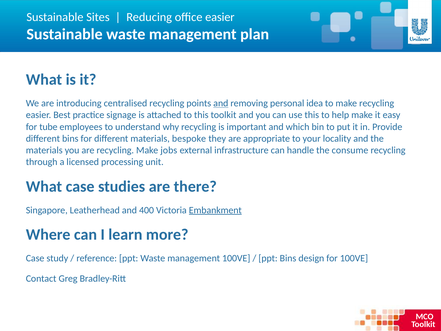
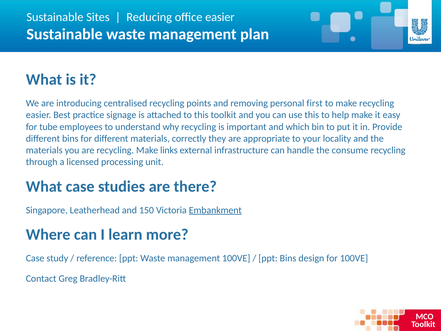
and underline: present -> none (221, 103)
idea: idea -> first (315, 103)
bespoke: bespoke -> correctly (189, 138)
jobs: jobs -> links (169, 150)
400: 400 -> 150 (147, 210)
